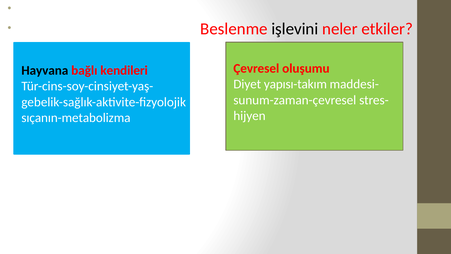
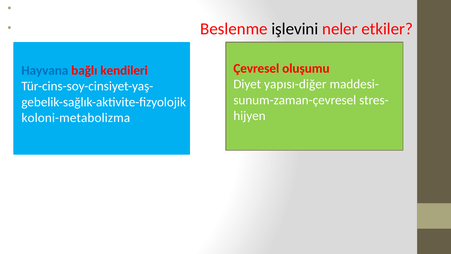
Hayvana colour: black -> blue (45, 70)
yapısı-takım: yapısı-takım -> yapısı-diğer (295, 84)
sıçanın-metabolizma: sıçanın-metabolizma -> koloni-metabolizma (76, 118)
